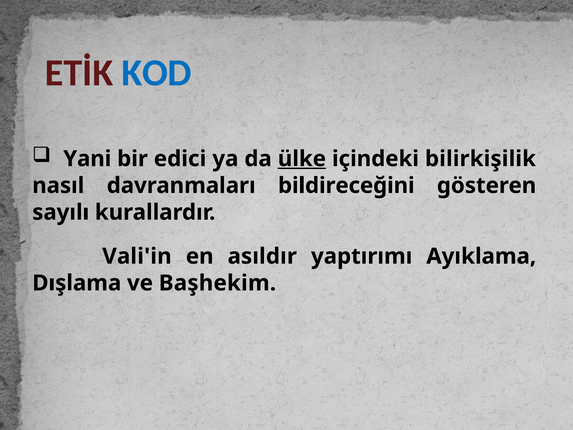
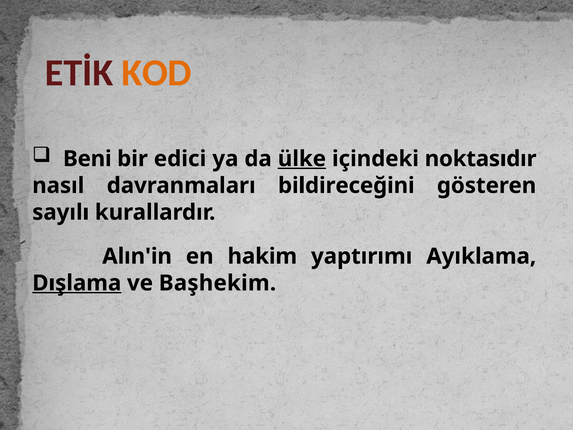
KOD colour: blue -> orange (157, 73)
Yani: Yani -> Beni (87, 159)
bilirkişilik: bilirkişilik -> noktasıdır (481, 159)
Vali'in: Vali'in -> Alın'in (137, 256)
asıldır: asıldır -> hakim (262, 256)
Dışlama underline: none -> present (77, 283)
